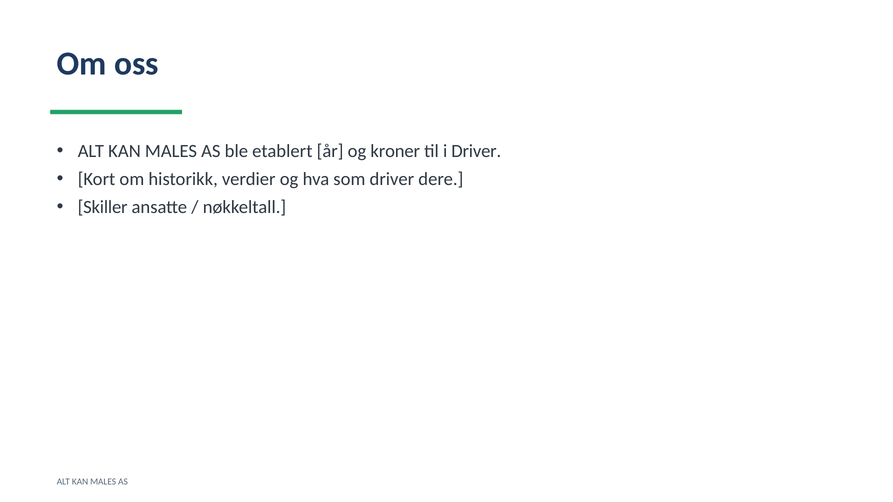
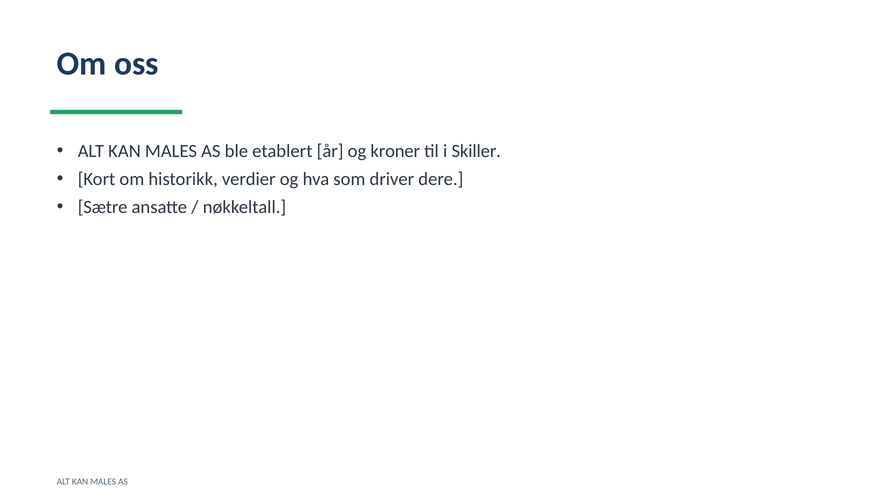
i Driver: Driver -> Skiller (476, 151)
Skiller: Skiller -> Sætre (103, 207)
